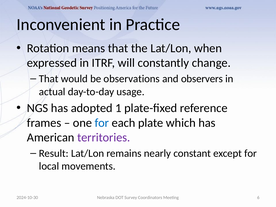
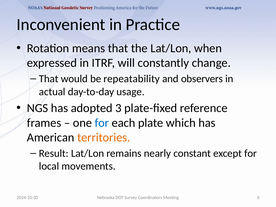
observations: observations -> repeatability (132, 79)
1: 1 -> 3 (118, 108)
territories colour: purple -> orange (104, 137)
